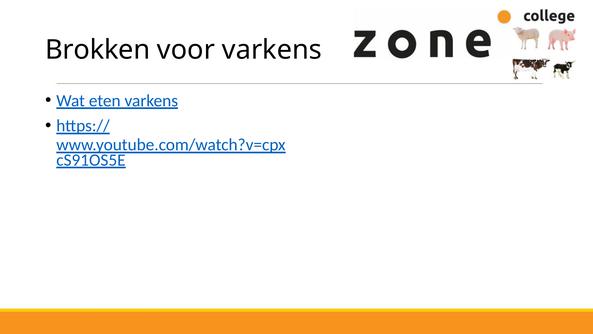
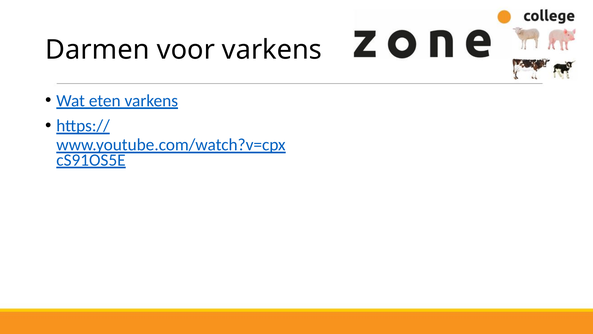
Brokken: Brokken -> Darmen (97, 50)
